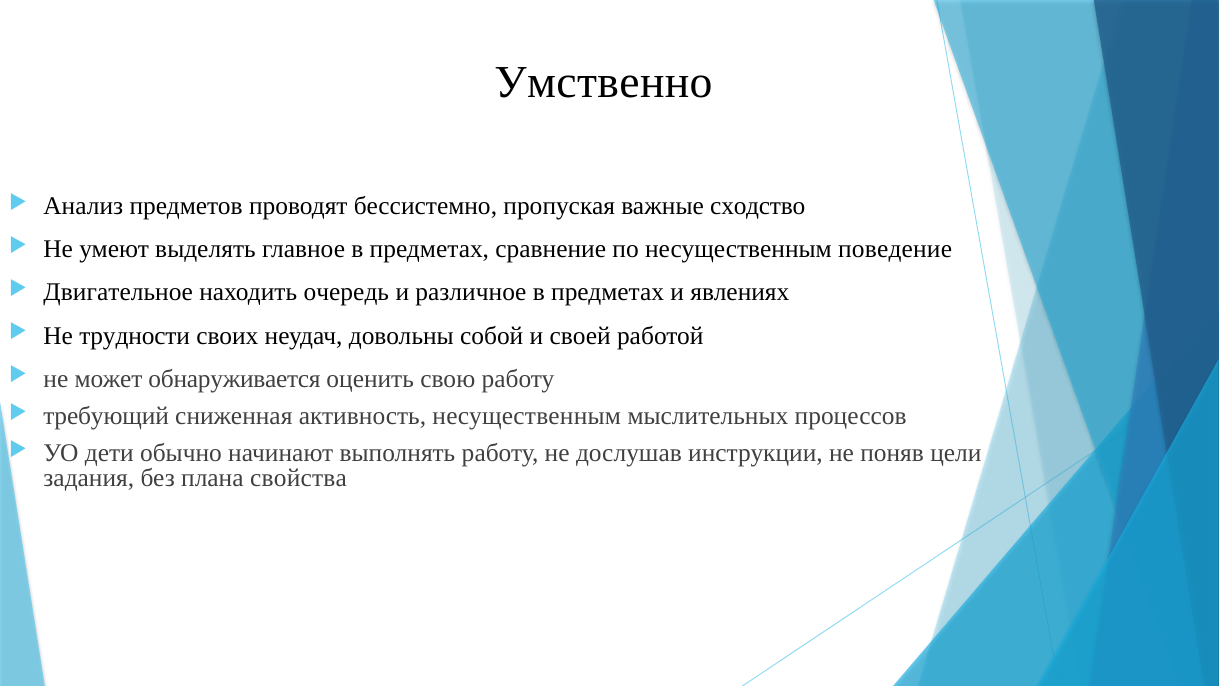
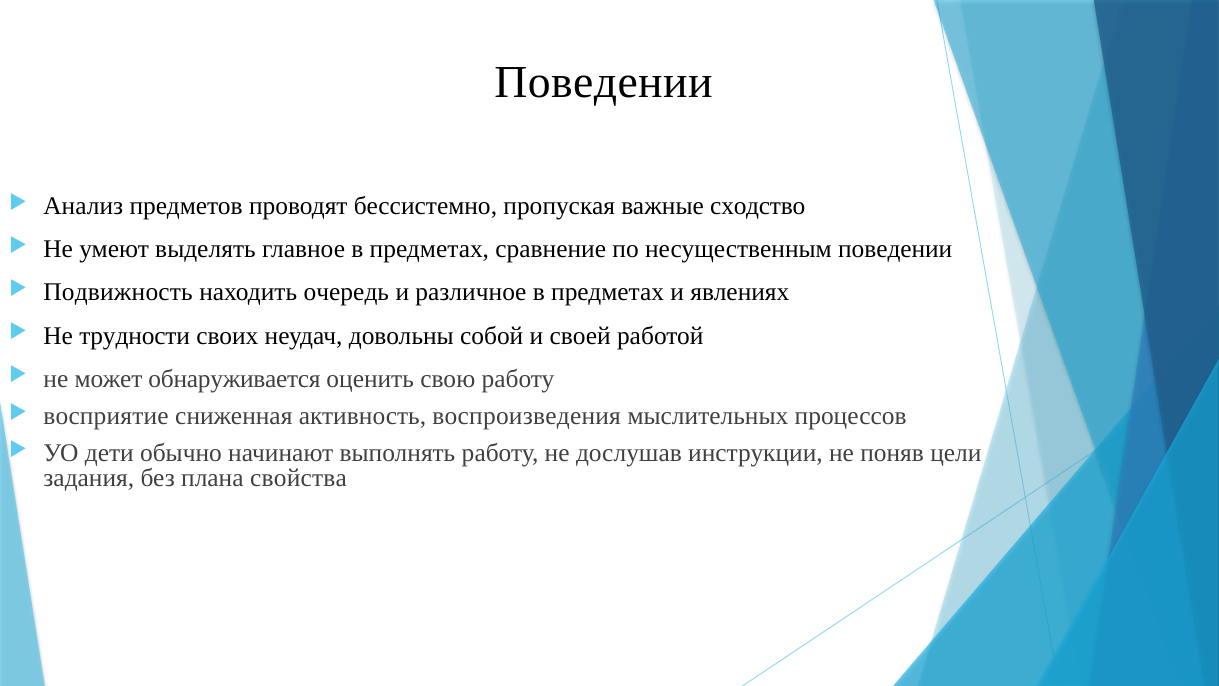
Умственно: Умственно -> Поведении (603, 83)
несущественным поведение: поведение -> поведении (895, 249)
Двигательное: Двигательное -> Подвижность (118, 292)
требующий: требующий -> восприятие (106, 416)
активность несущественным: несущественным -> воспроизведения (527, 416)
